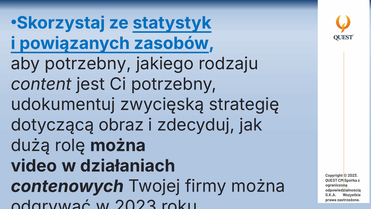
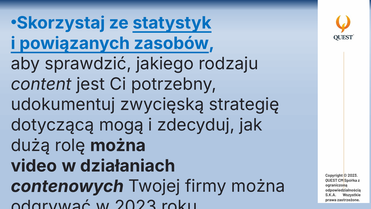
aby potrzebny: potrzebny -> sprawdzić (88, 64)
obraz: obraz -> mogą (121, 125)
